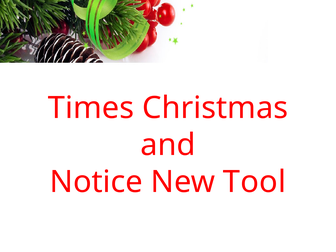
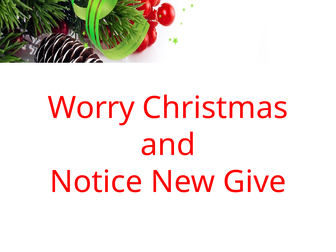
Times: Times -> Worry (91, 108)
Tool: Tool -> Give (255, 182)
